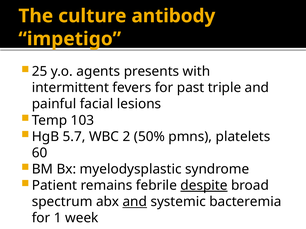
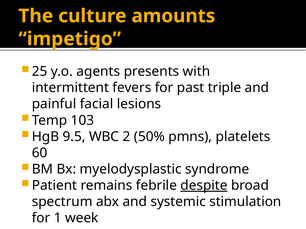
antibody: antibody -> amounts (173, 16)
5.7: 5.7 -> 9.5 (74, 137)
and underline: present -> none (135, 202)
bacteremia: bacteremia -> stimulation (245, 202)
